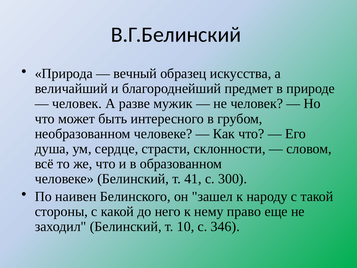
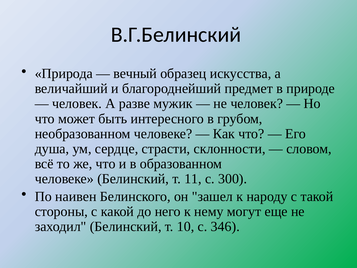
41: 41 -> 11 (193, 179)
право: право -> могут (244, 211)
